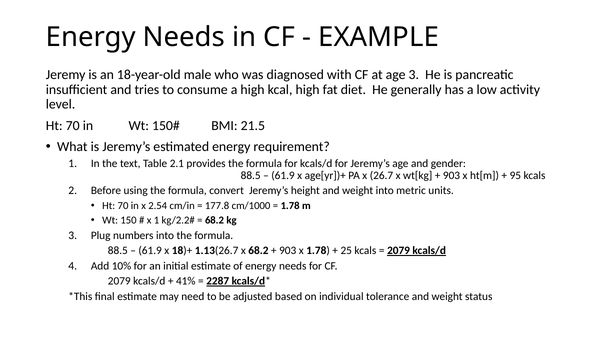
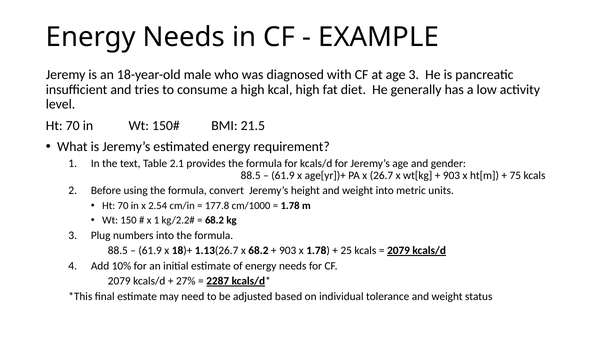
95: 95 -> 75 (515, 176)
41%: 41% -> 27% (186, 281)
